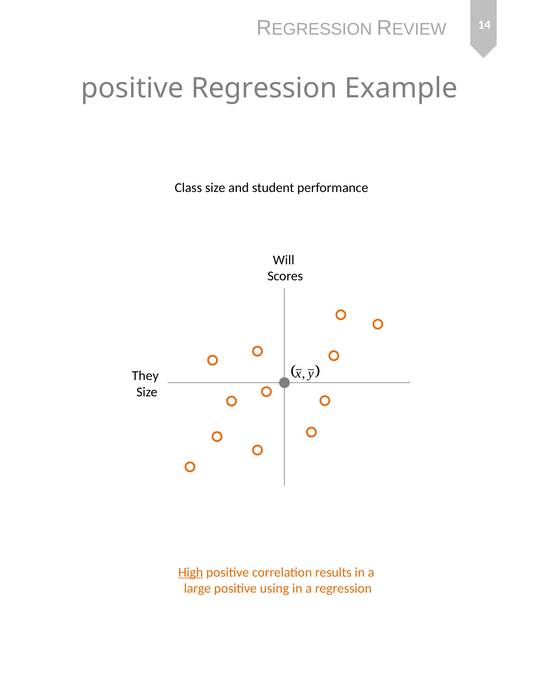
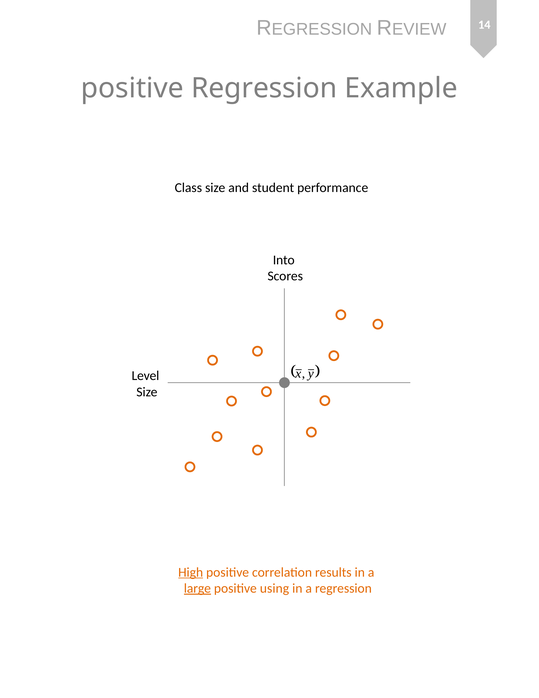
Will: Will -> Into (284, 260)
They: They -> Level (145, 376)
large underline: none -> present (197, 588)
